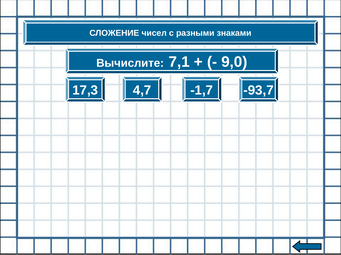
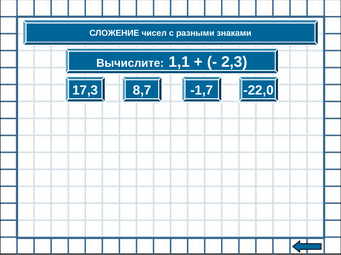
7,1: 7,1 -> 1,1 (179, 62)
9,0: 9,0 -> 2,3 (234, 62)
4,7: 4,7 -> 8,7 (142, 90)
-93,7: -93,7 -> -22,0 (259, 90)
